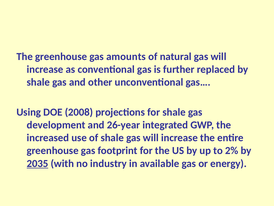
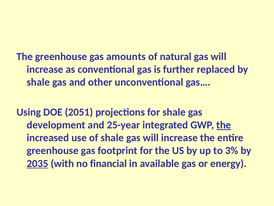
2008: 2008 -> 2051 (79, 112)
26-year: 26-year -> 25-year (123, 125)
the underline: none -> present (224, 125)
2%: 2% -> 3% (232, 150)
industry: industry -> financial (109, 163)
